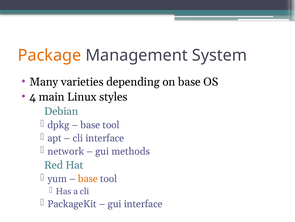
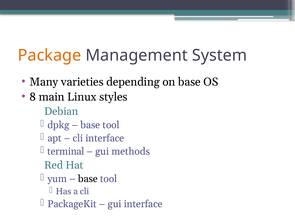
4: 4 -> 8 (33, 97)
network: network -> terminal (66, 151)
base colour: orange -> black (88, 178)
